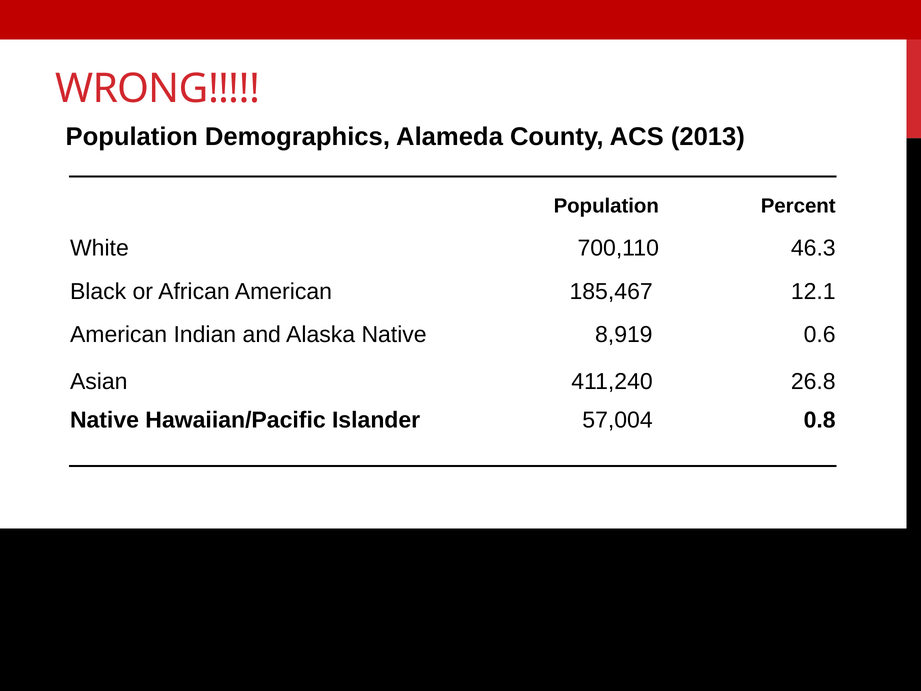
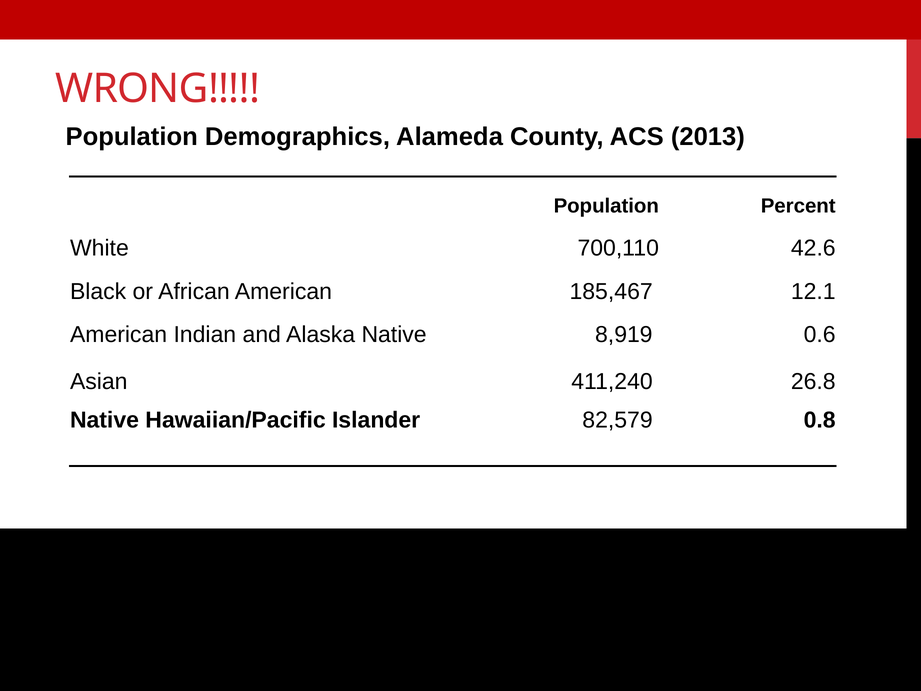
46.3: 46.3 -> 42.6 (813, 248)
57,004: 57,004 -> 82,579 (618, 420)
